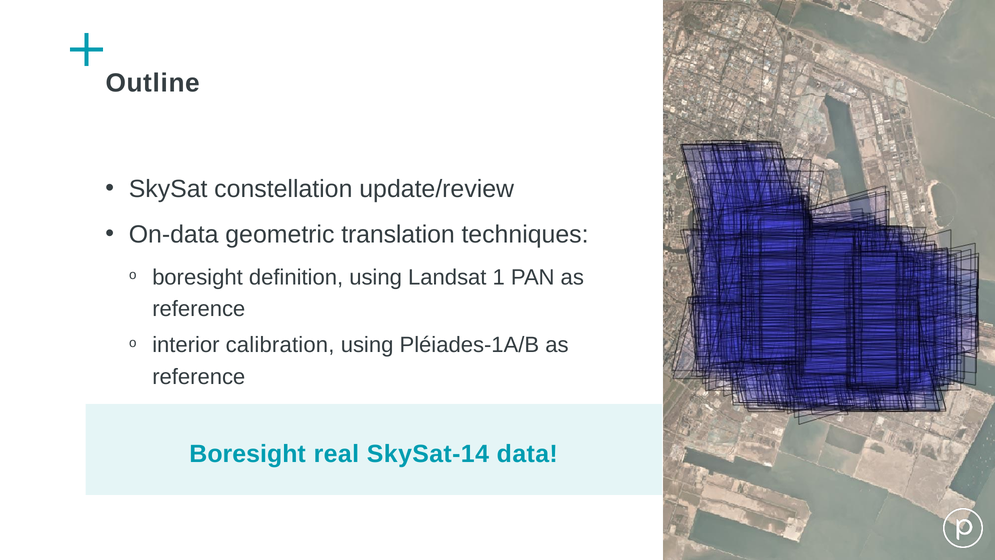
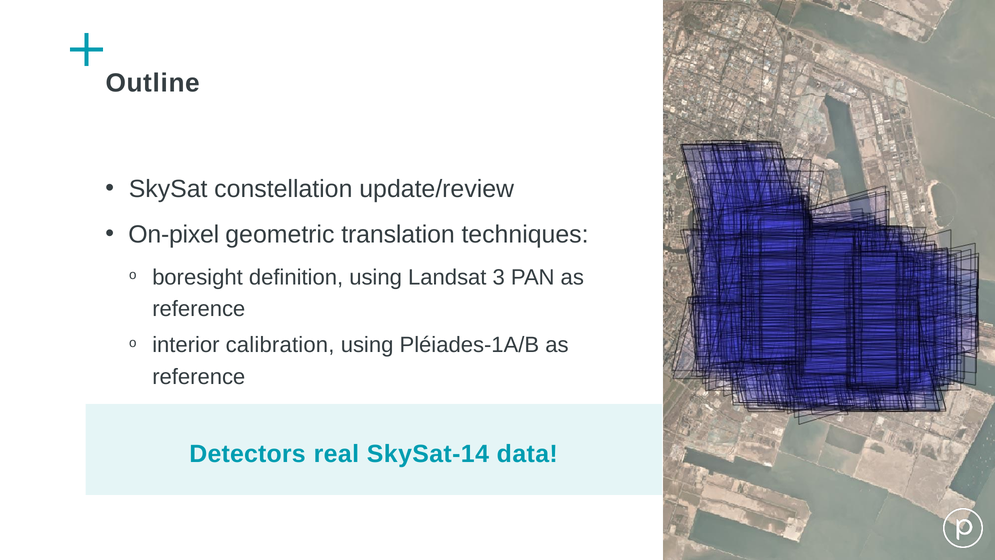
On-data: On-data -> On-pixel (174, 234)
1: 1 -> 3 (499, 277)
Boresight: Boresight -> Detectors (247, 454)
